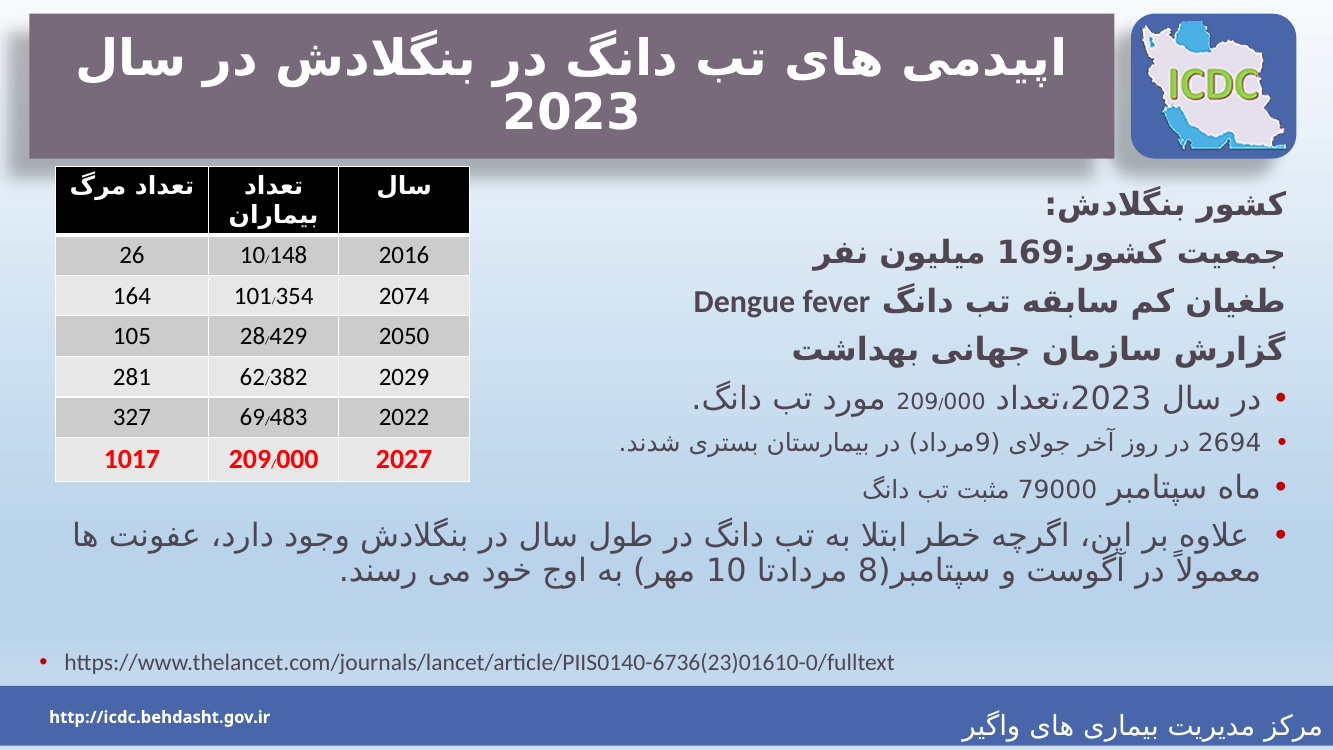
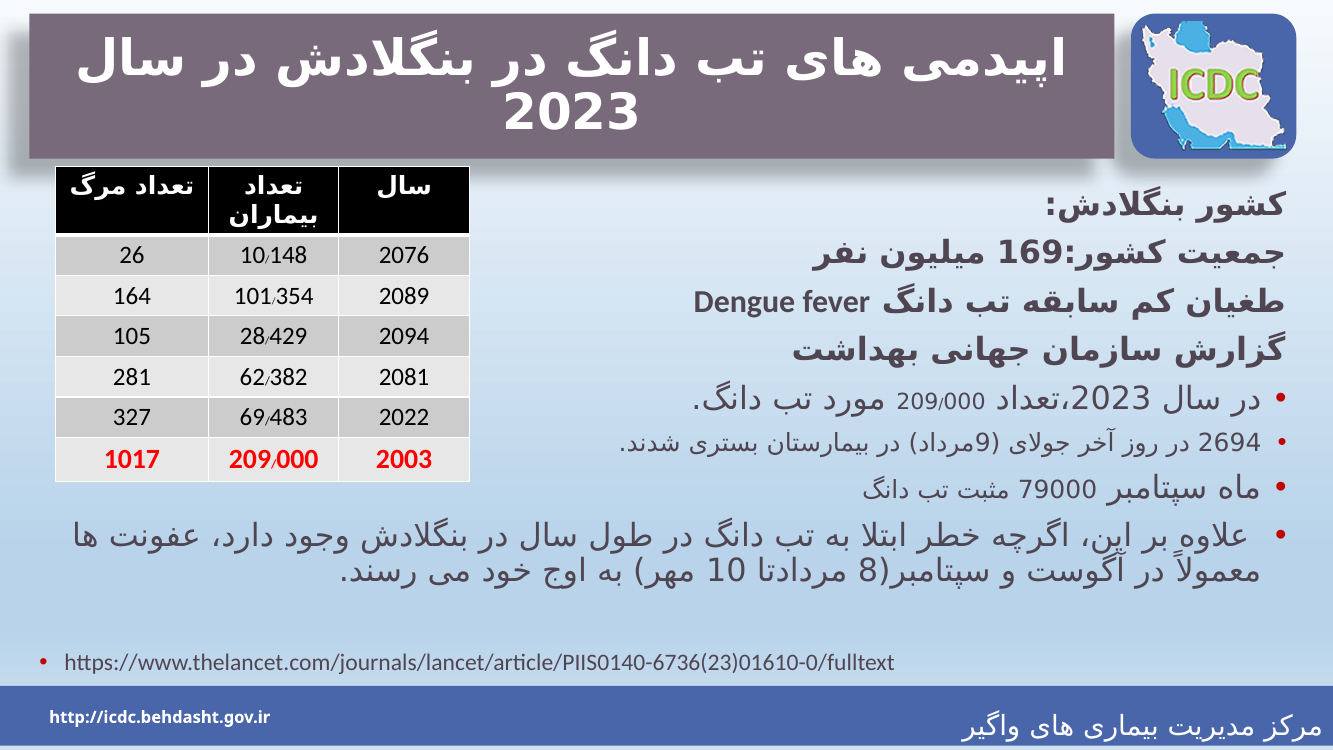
2016: 2016 -> 2076 (404, 255)
2074: 2074 -> 2089 (404, 296)
2050: 2050 -> 2094 (404, 336)
2029: 2029 -> 2081 (404, 377)
2027: 2027 -> 2003 (404, 460)
